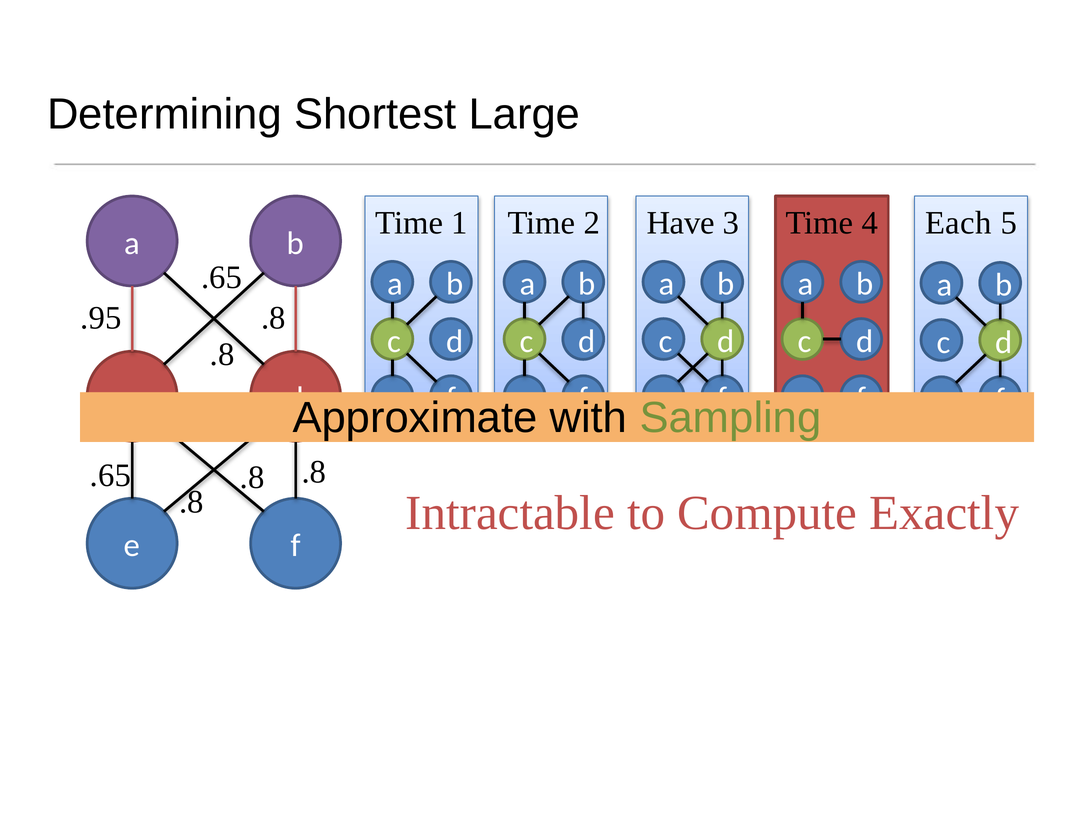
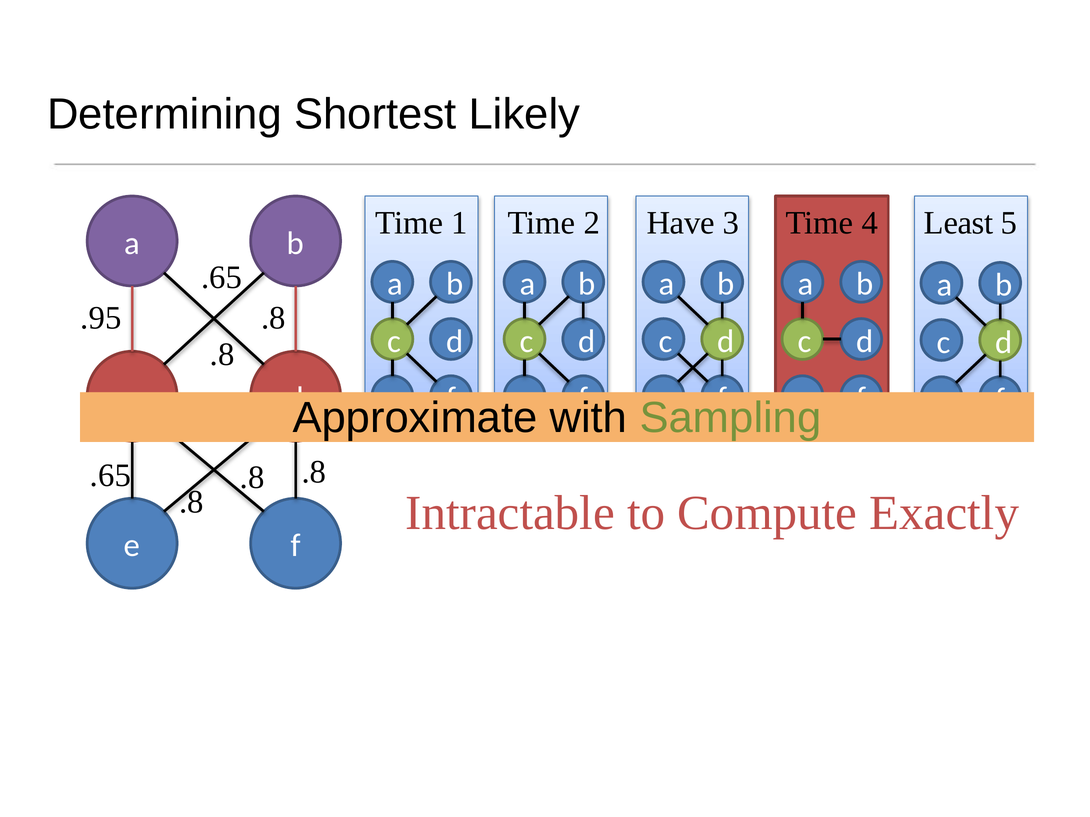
Large: Large -> Likely (524, 115)
Each: Each -> Least (959, 223)
